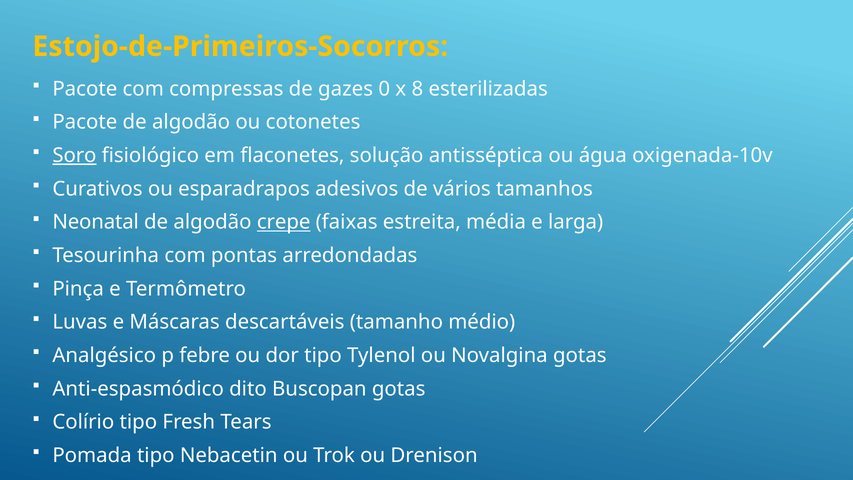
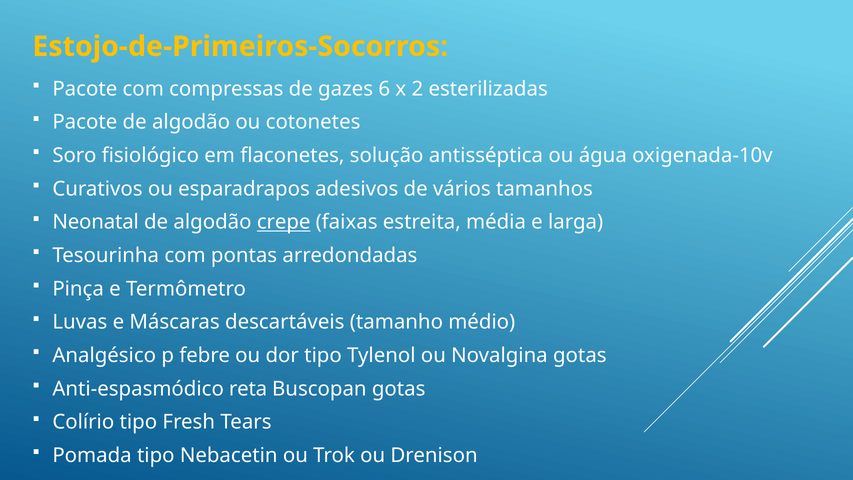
0: 0 -> 6 (384, 89)
8: 8 -> 2 (417, 89)
Soro underline: present -> none (74, 155)
dito: dito -> reta (248, 389)
